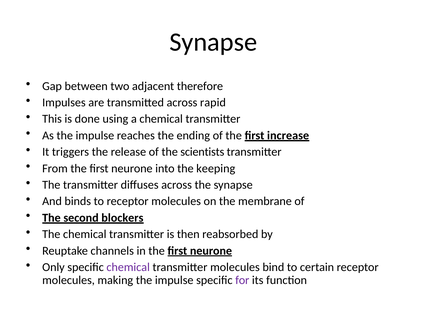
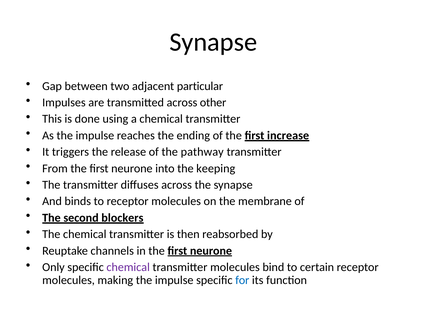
therefore: therefore -> particular (200, 86)
rapid: rapid -> other (213, 102)
scientists: scientists -> pathway (202, 152)
for colour: purple -> blue (242, 280)
